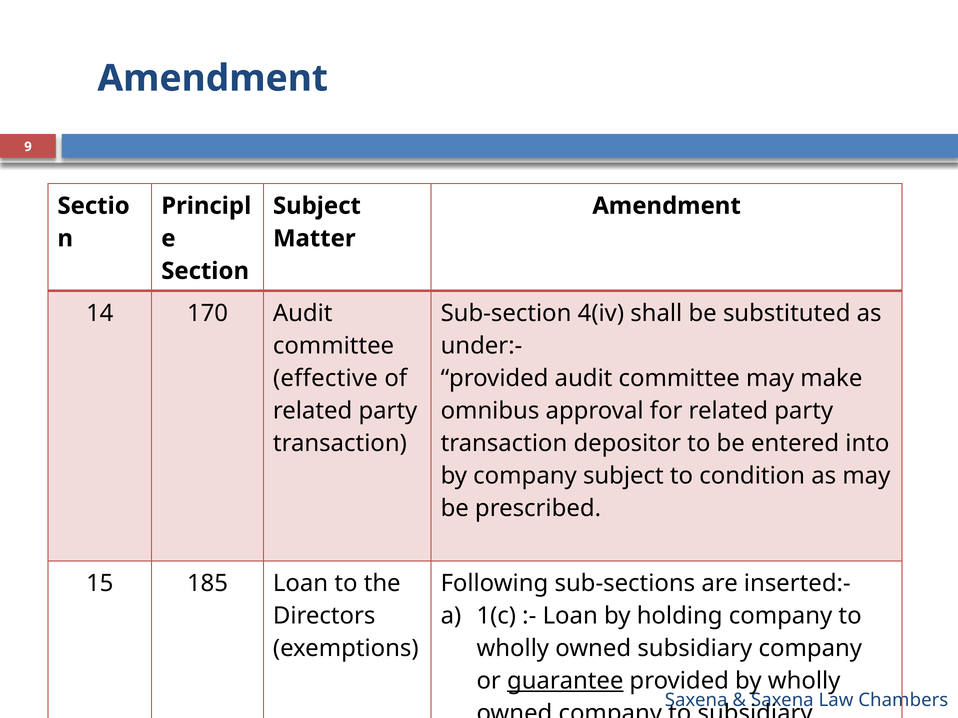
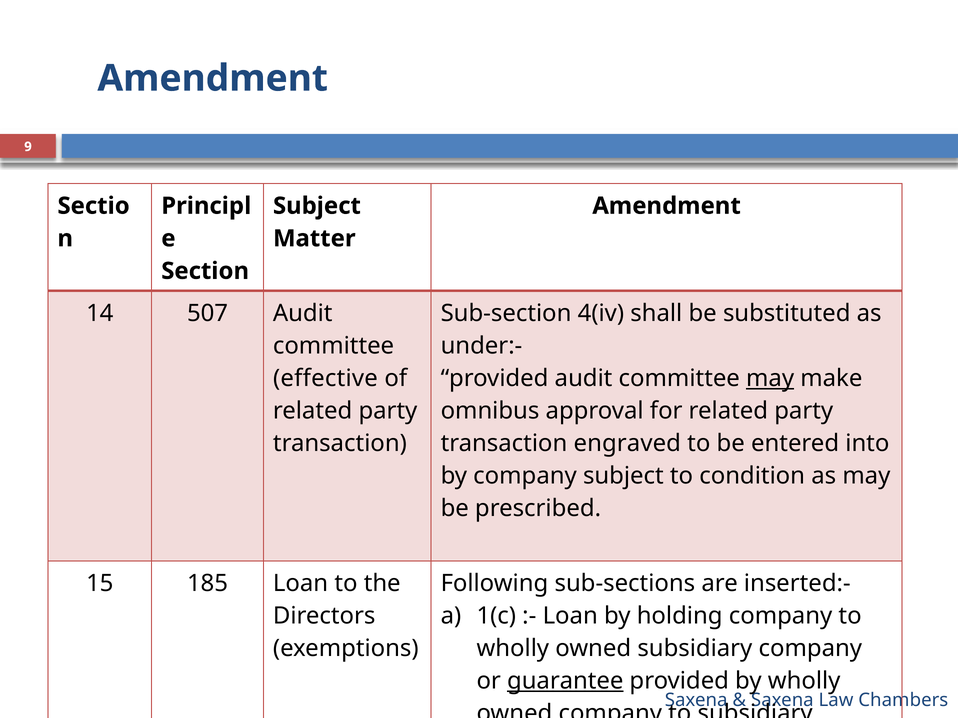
170: 170 -> 507 (208, 313)
may underline: none -> present (770, 379)
depositor: depositor -> engraved (627, 444)
